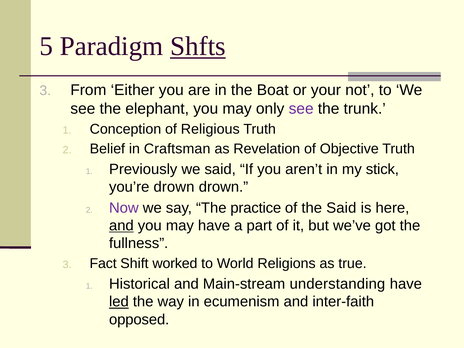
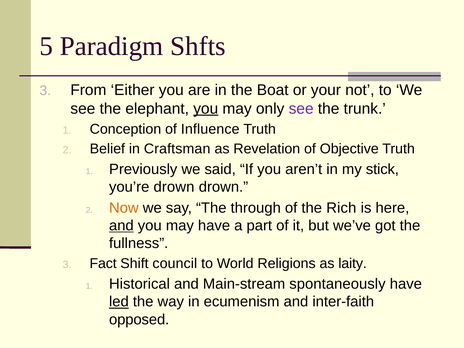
Shfts underline: present -> none (198, 46)
you underline: none -> present (206, 109)
Religious: Religious -> Influence (210, 129)
Now colour: purple -> orange (124, 208)
practice: practice -> through (256, 208)
the Said: Said -> Rich (341, 208)
worked: worked -> council (175, 264)
true: true -> laity (353, 264)
understanding: understanding -> spontaneously (337, 284)
